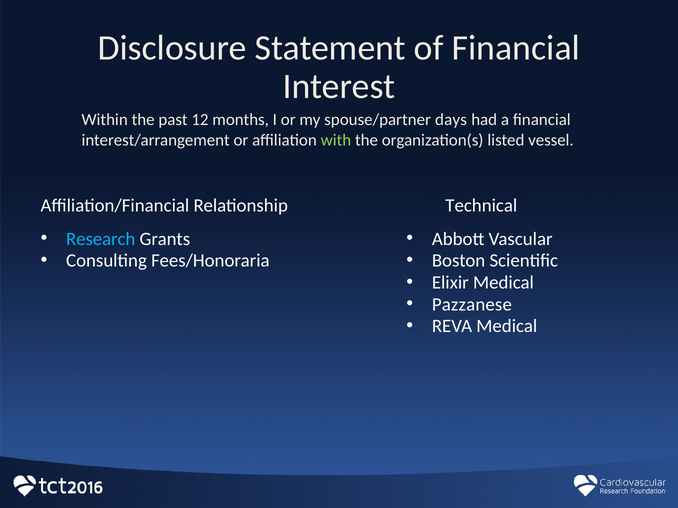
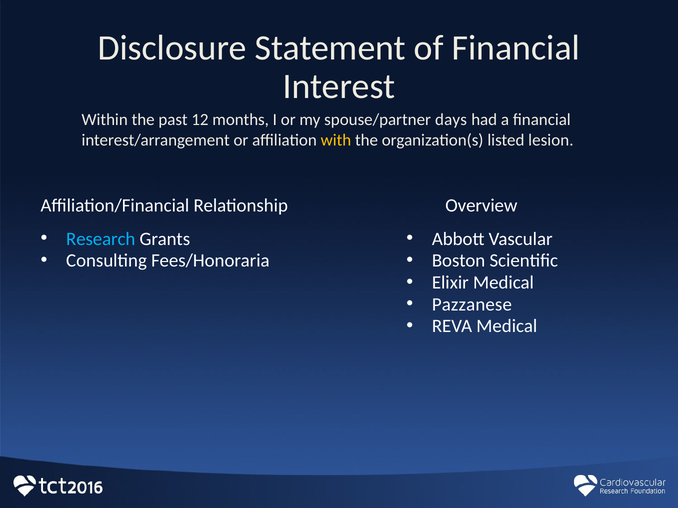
with colour: light green -> yellow (336, 140)
vessel: vessel -> lesion (551, 140)
Technical: Technical -> Overview (481, 206)
